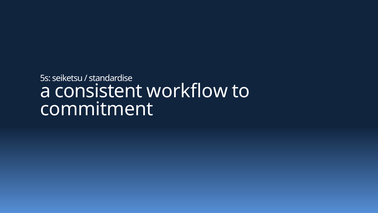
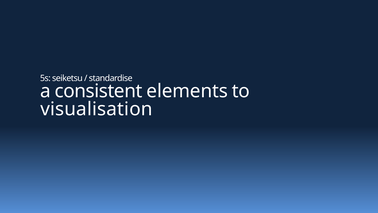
workflow: workflow -> elements (187, 91)
commitment: commitment -> visualisation (96, 109)
